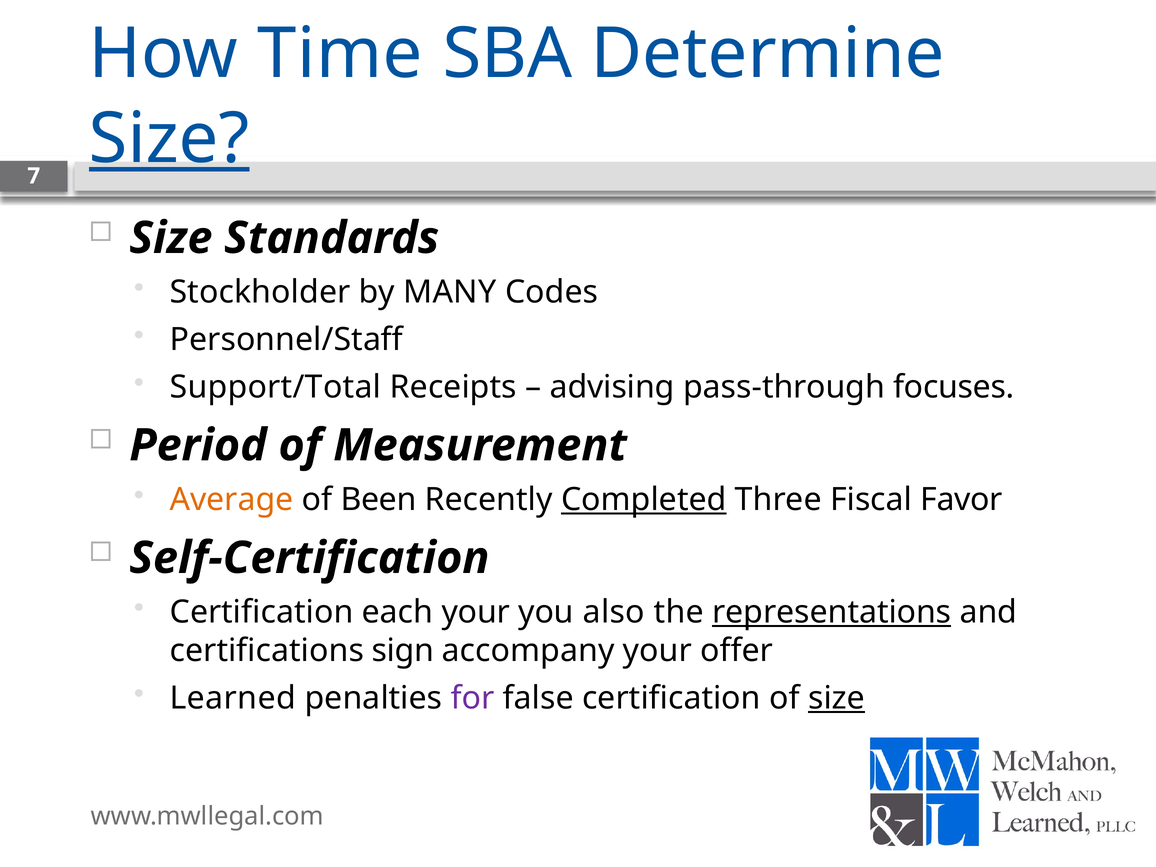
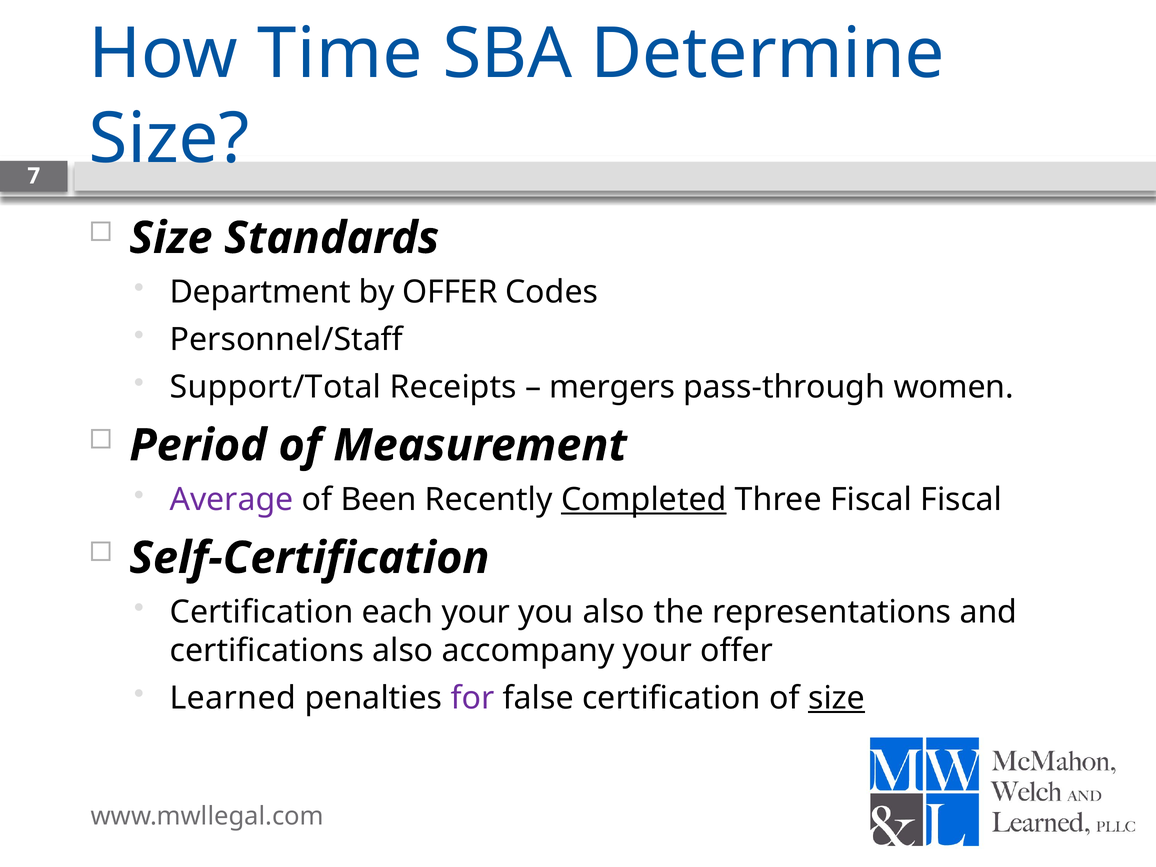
Size underline: present -> none (169, 139)
Stockholder: Stockholder -> Department (260, 292)
by MANY: MANY -> OFFER (450, 292)
advising: advising -> mergers (612, 387)
focuses: focuses -> women (954, 387)
Average colour: orange -> purple (232, 500)
Fiscal Favor: Favor -> Fiscal (961, 500)
representations underline: present -> none (832, 612)
certifications sign: sign -> also (403, 651)
